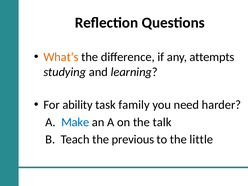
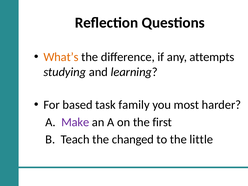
ability: ability -> based (78, 105)
need: need -> most (186, 105)
Make colour: blue -> purple (75, 122)
talk: talk -> first (162, 122)
previous: previous -> changed (133, 139)
